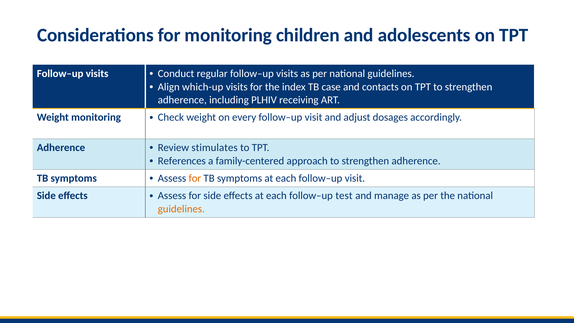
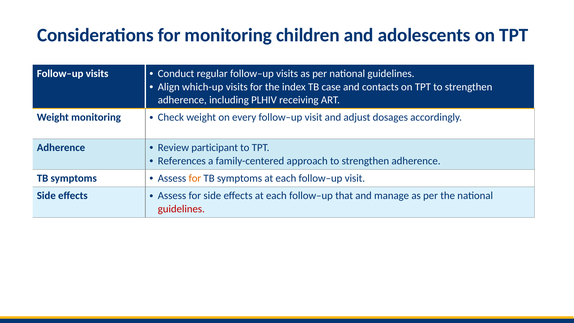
stimulates: stimulates -> participant (215, 148)
test: test -> that (344, 196)
guidelines colour: orange -> red (181, 209)
